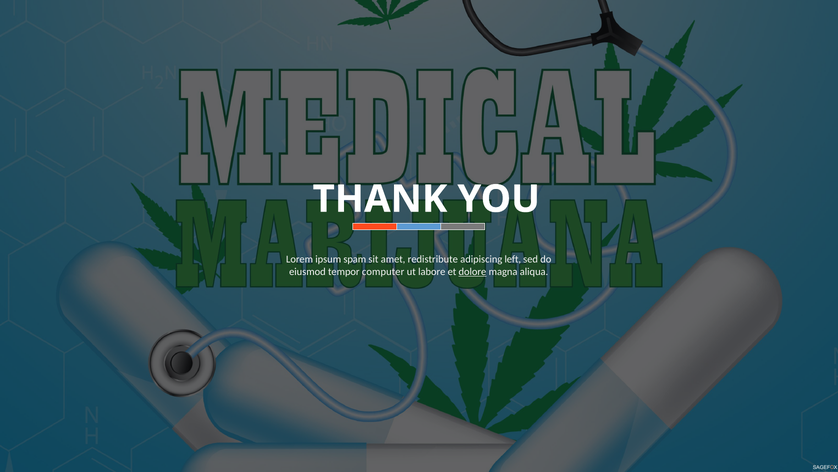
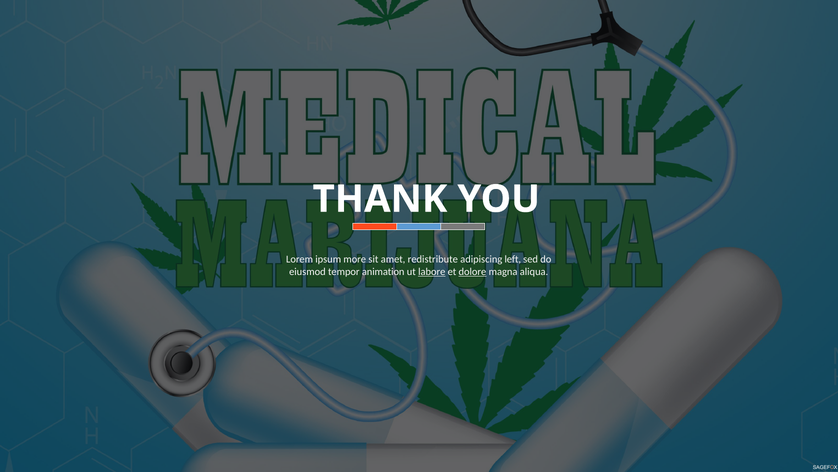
spam: spam -> more (355, 259)
computer: computer -> animation (383, 271)
labore underline: none -> present (432, 271)
